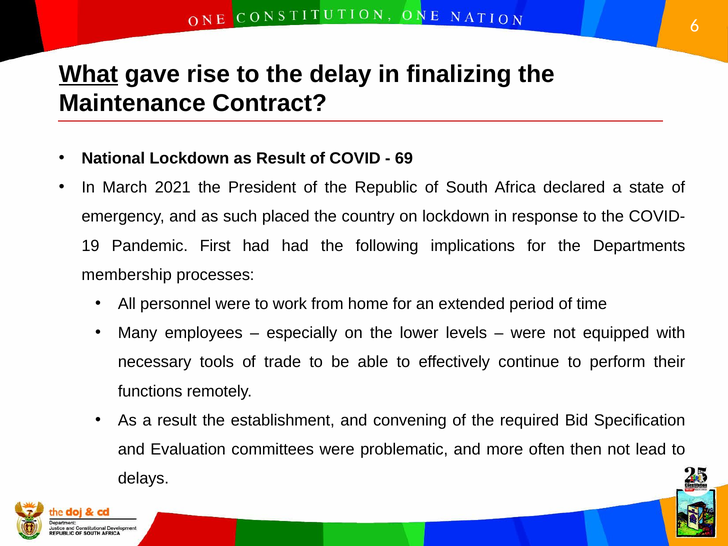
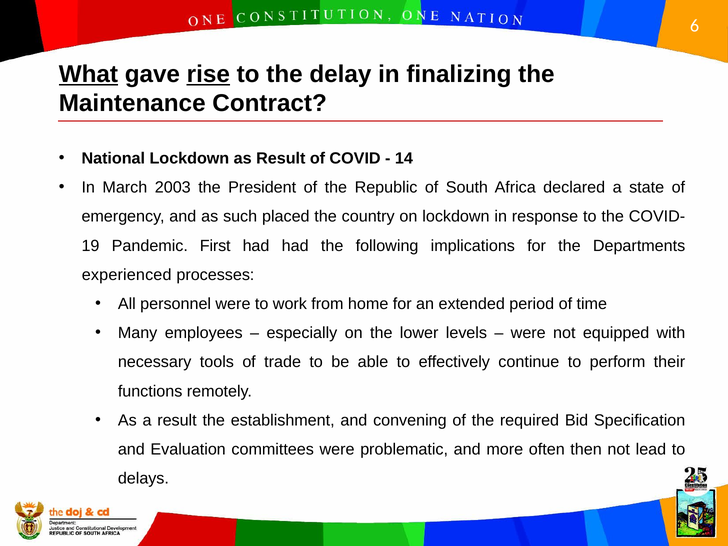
rise underline: none -> present (208, 74)
69: 69 -> 14 (404, 158)
2021: 2021 -> 2003 (173, 188)
membership: membership -> experienced (127, 275)
